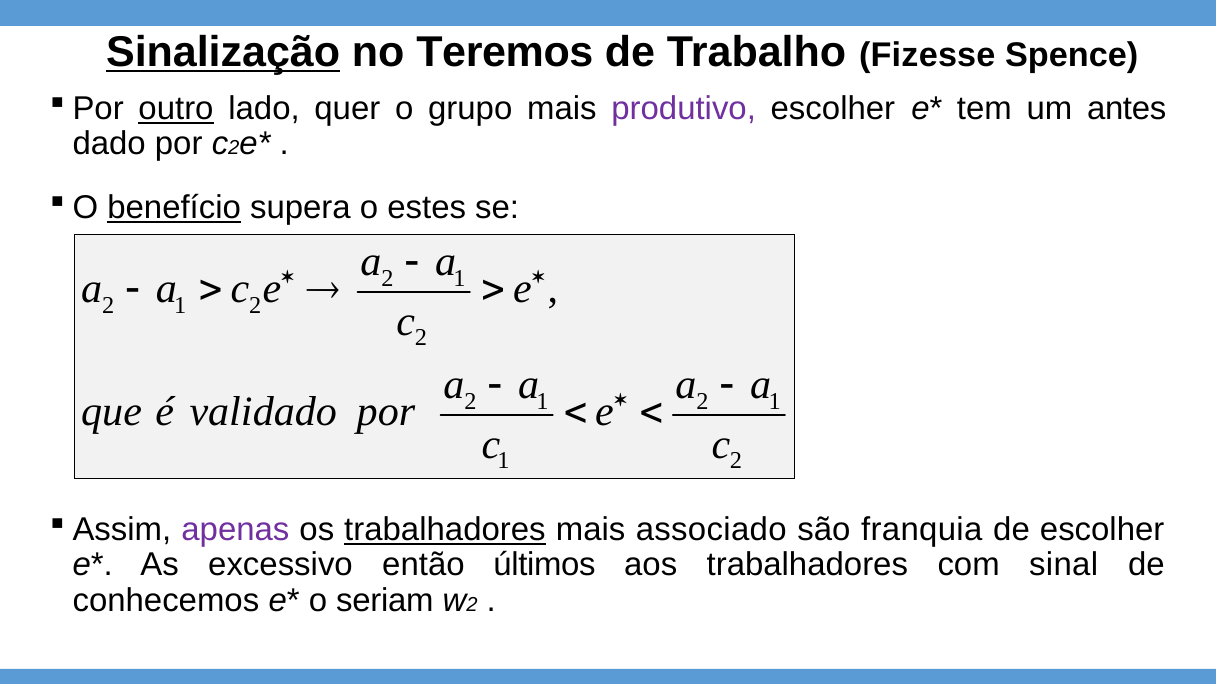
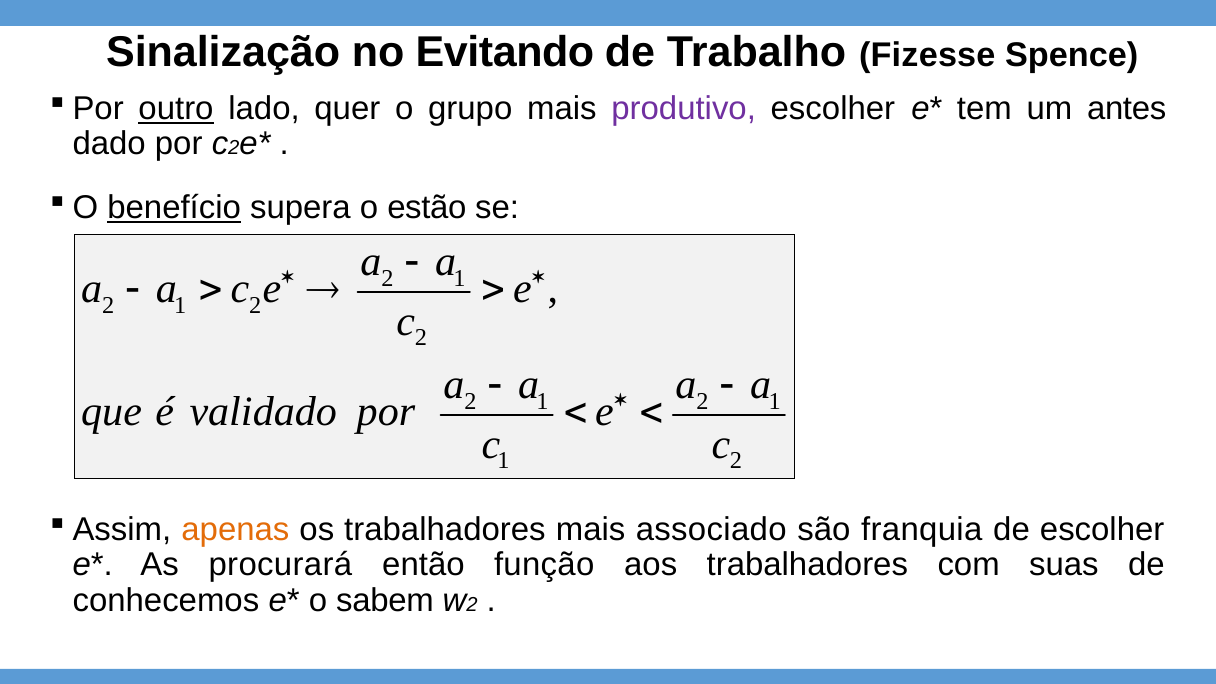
Sinalização underline: present -> none (223, 52)
Teremos: Teremos -> Evitando (505, 52)
estes: estes -> estão (427, 208)
apenas colour: purple -> orange (235, 529)
trabalhadores underline: present -> none (445, 529)
excessivo: excessivo -> procurará (280, 565)
últimos: últimos -> função (544, 565)
sinal: sinal -> suas (1064, 565)
seriam: seriam -> sabem (385, 601)
